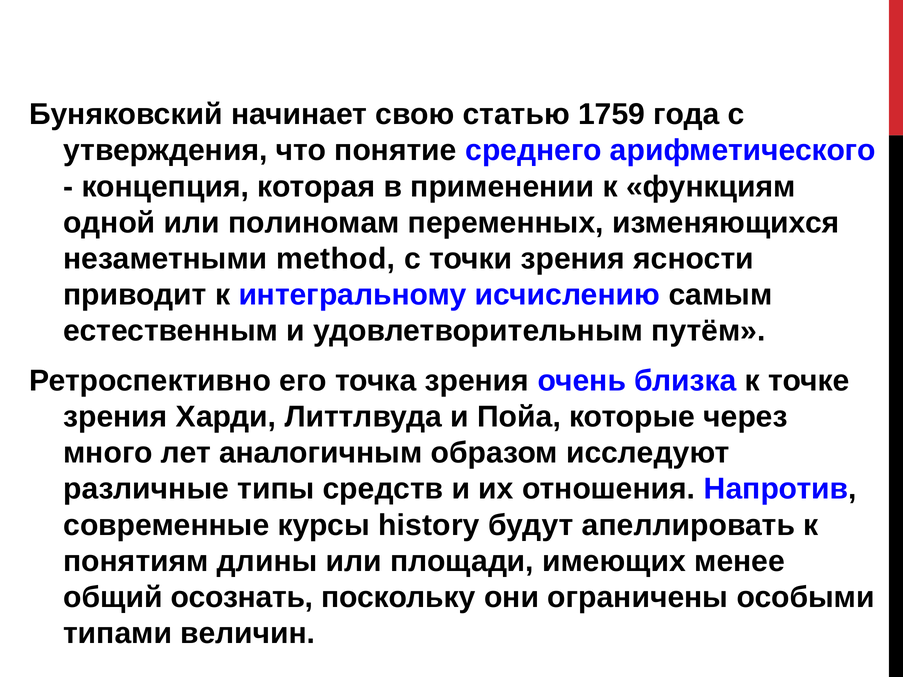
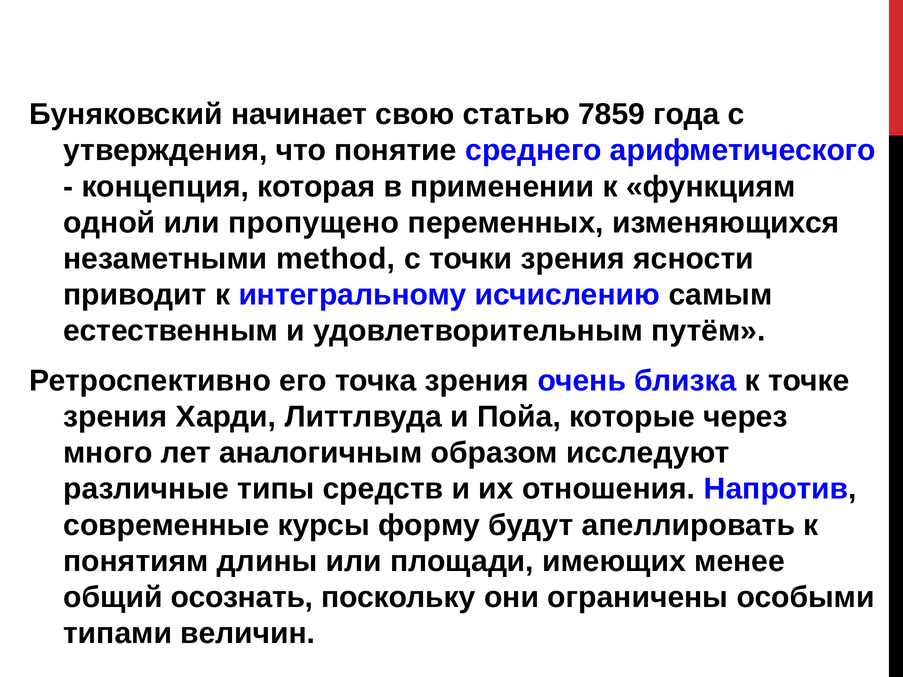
1759: 1759 -> 7859 (612, 114)
полиномам: полиномам -> пропущено (314, 223)
history: history -> форму (429, 525)
